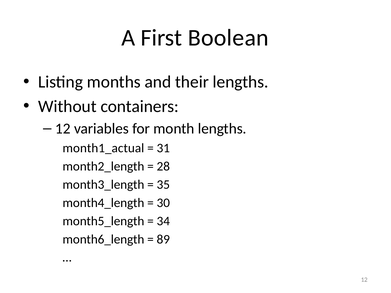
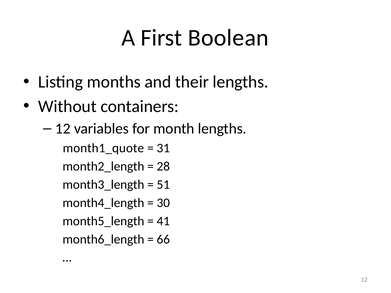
month1_actual: month1_actual -> month1_quote (103, 148)
35: 35 -> 51 (163, 185)
34: 34 -> 41 (163, 221)
89: 89 -> 66 (163, 239)
